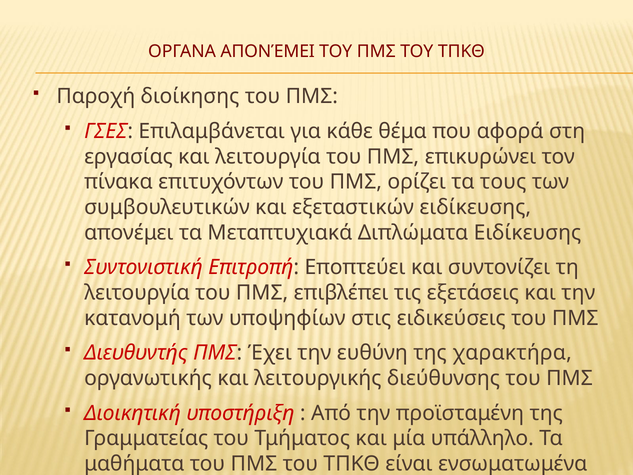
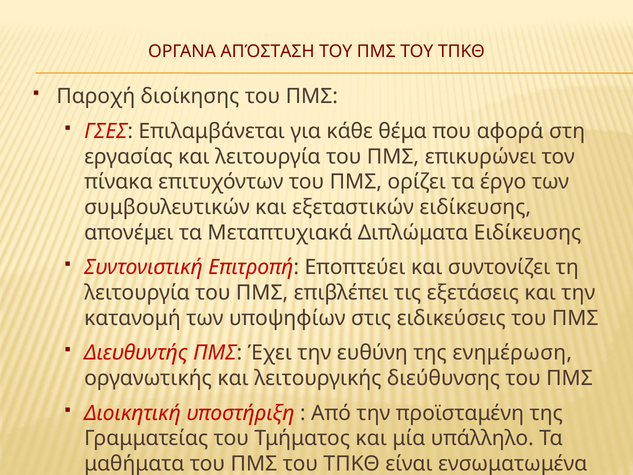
ΟΡΓΑΝΑ ΑΠΟΝΈΜΕΙ: ΑΠΟΝΈΜΕΙ -> ΑΠΌΣΤΑΣΗ (268, 51)
τους: τους -> έργο (503, 182)
χαρακτήρα: χαρακτήρα -> ενημέρωση (512, 353)
